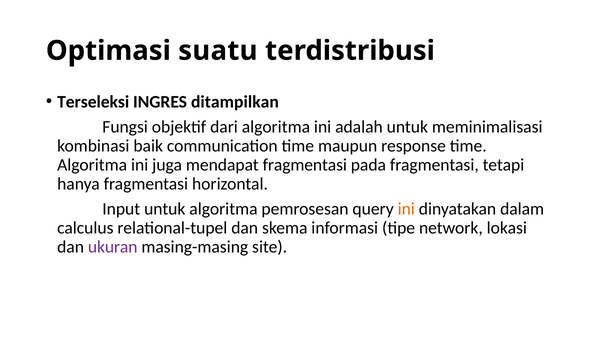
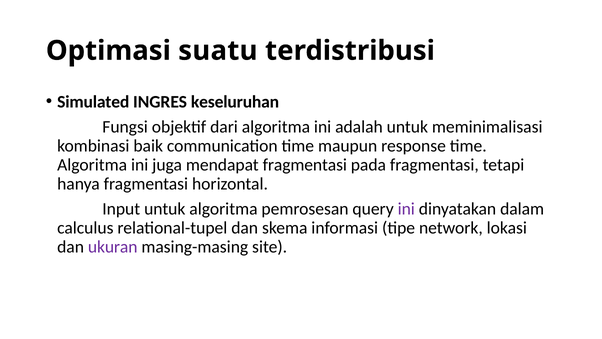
Terseleksi: Terseleksi -> Simulated (93, 102)
ditampilkan: ditampilkan -> keseluruhan (235, 102)
ini colour: orange -> purple (406, 209)
